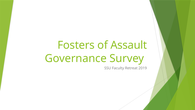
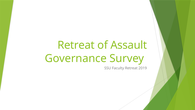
Fosters: Fosters -> Retreat (76, 45)
